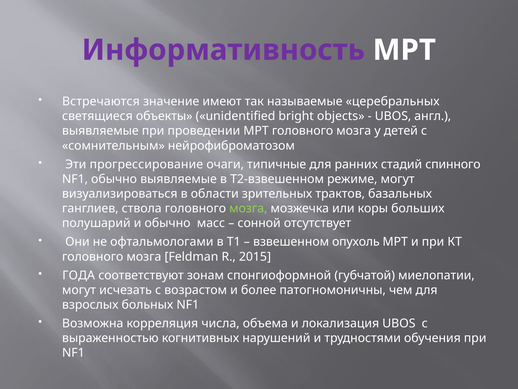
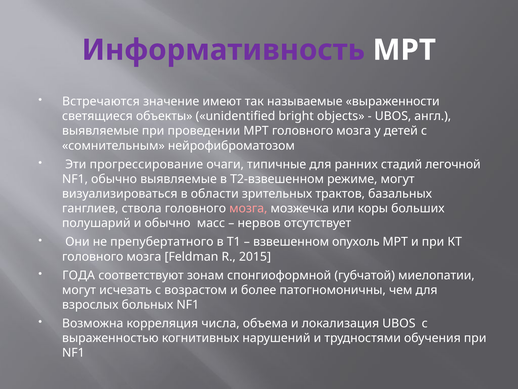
церебральных: церебральных -> выраженности (393, 101)
спинного: спинного -> легочной (453, 164)
мозга colour: light green -> pink (248, 208)
сонной: сонной -> нервов (259, 223)
офтальмологами: офтальмологами -> препубертатного (162, 242)
